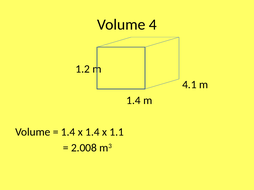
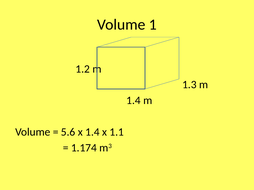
4: 4 -> 1 (153, 25)
4.1: 4.1 -> 1.3 (189, 85)
1.4: 1.4 -> 5.6 (68, 132)
2.008: 2.008 -> 1.174 (84, 148)
